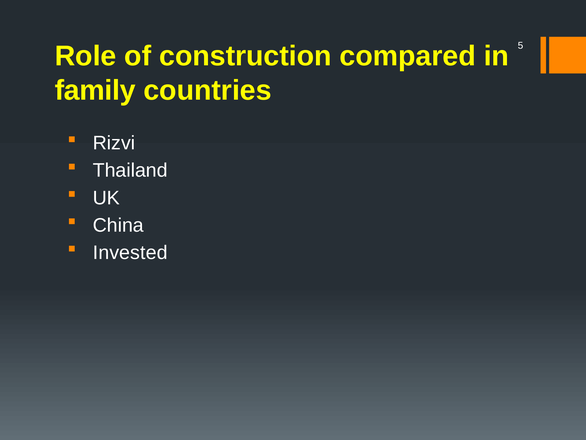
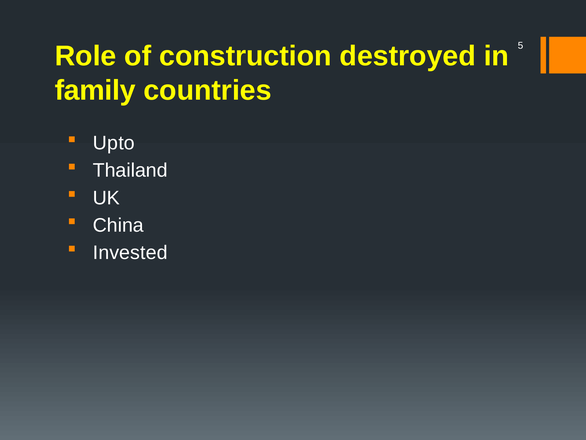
compared: compared -> destroyed (408, 56)
Rizvi: Rizvi -> Upto (114, 143)
